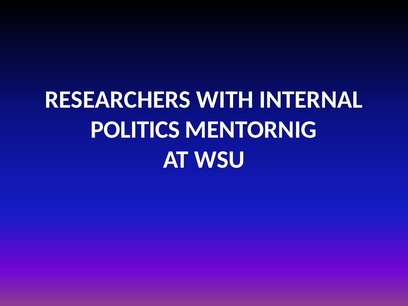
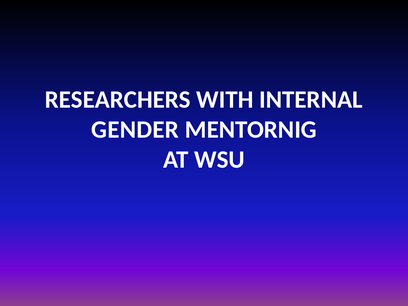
POLITICS: POLITICS -> GENDER (135, 130)
